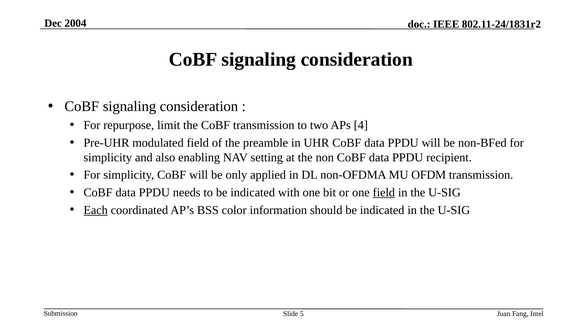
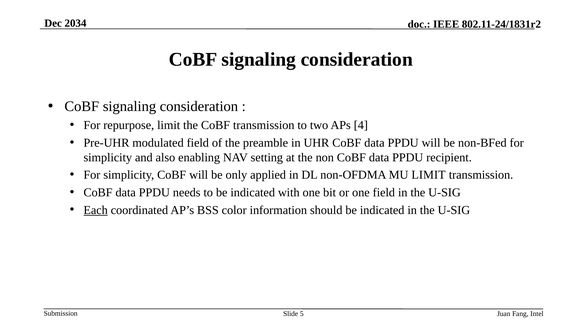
2004: 2004 -> 2034 (75, 23)
MU OFDM: OFDM -> LIMIT (429, 175)
field underline: present -> none (384, 193)
